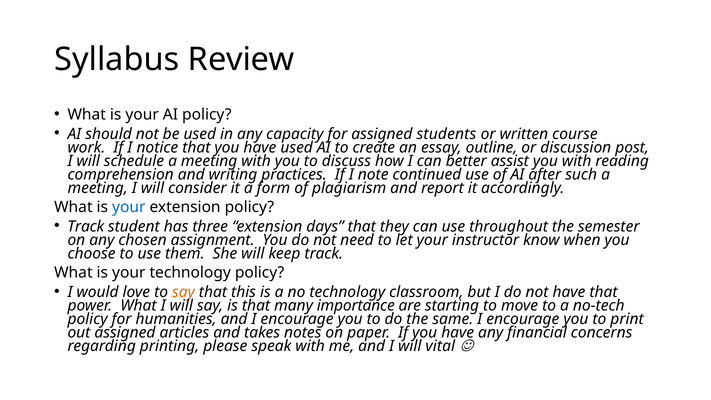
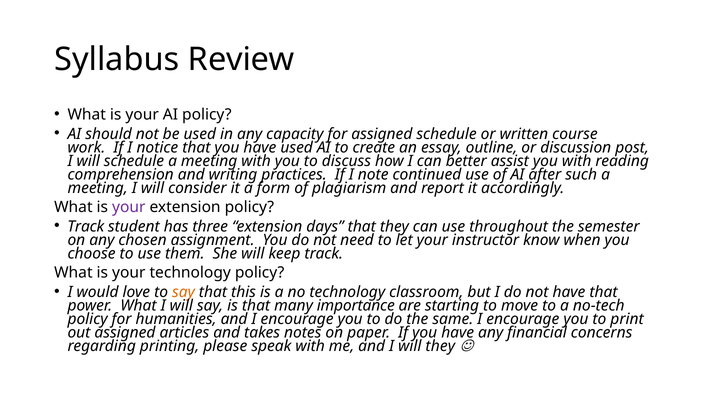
assigned students: students -> schedule (447, 134)
your colour: blue -> purple (129, 207)
will vital: vital -> they (440, 346)
